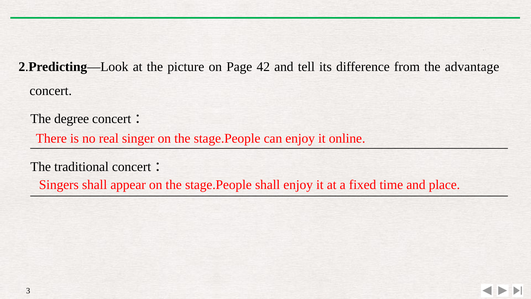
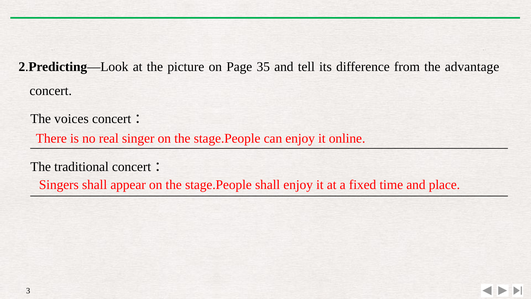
42: 42 -> 35 (263, 67)
degree: degree -> voices (71, 119)
